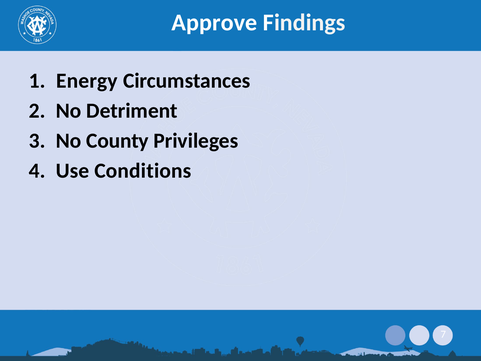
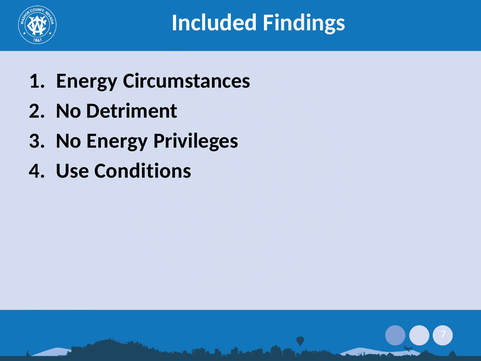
Approve: Approve -> Included (214, 22)
No County: County -> Energy (117, 141)
